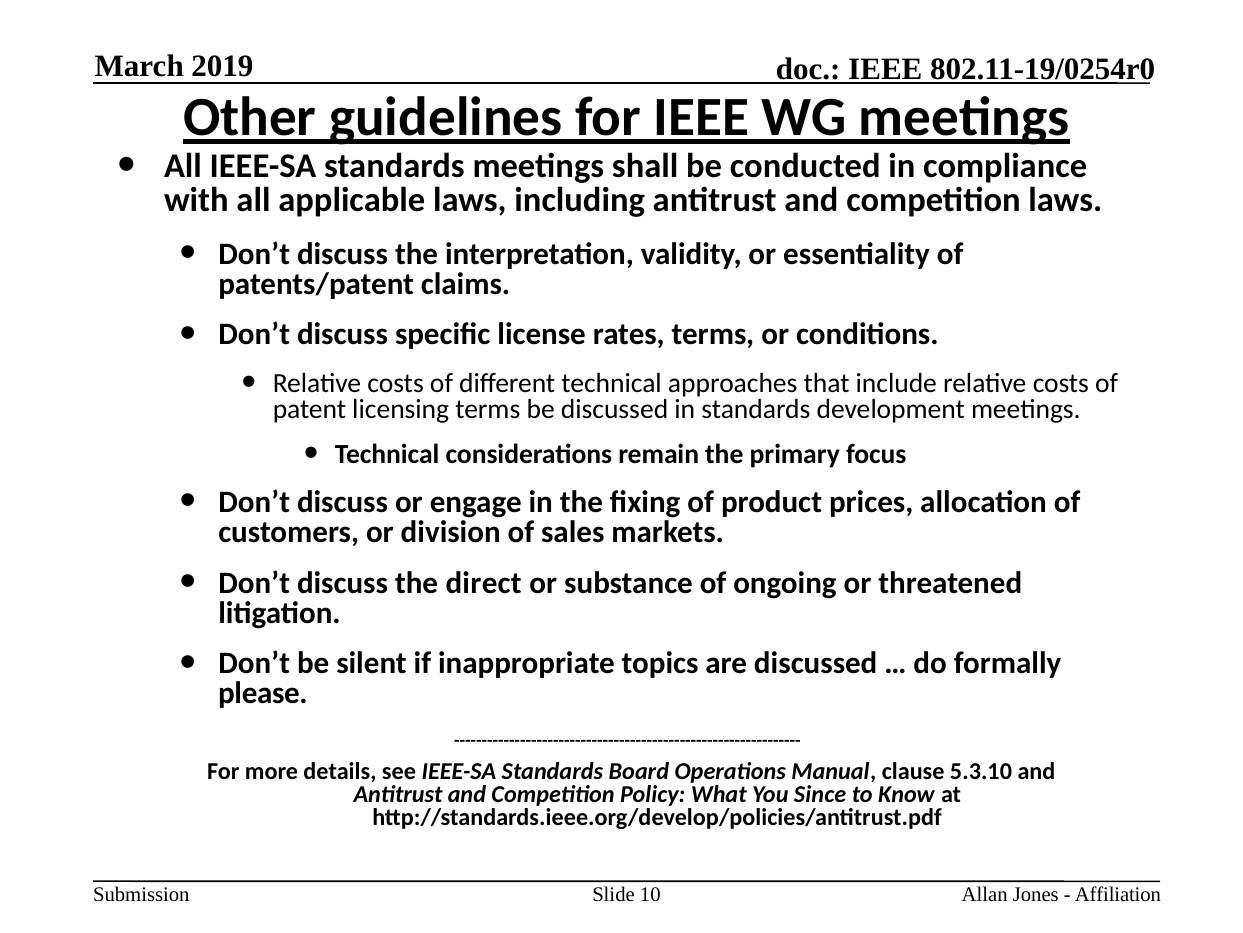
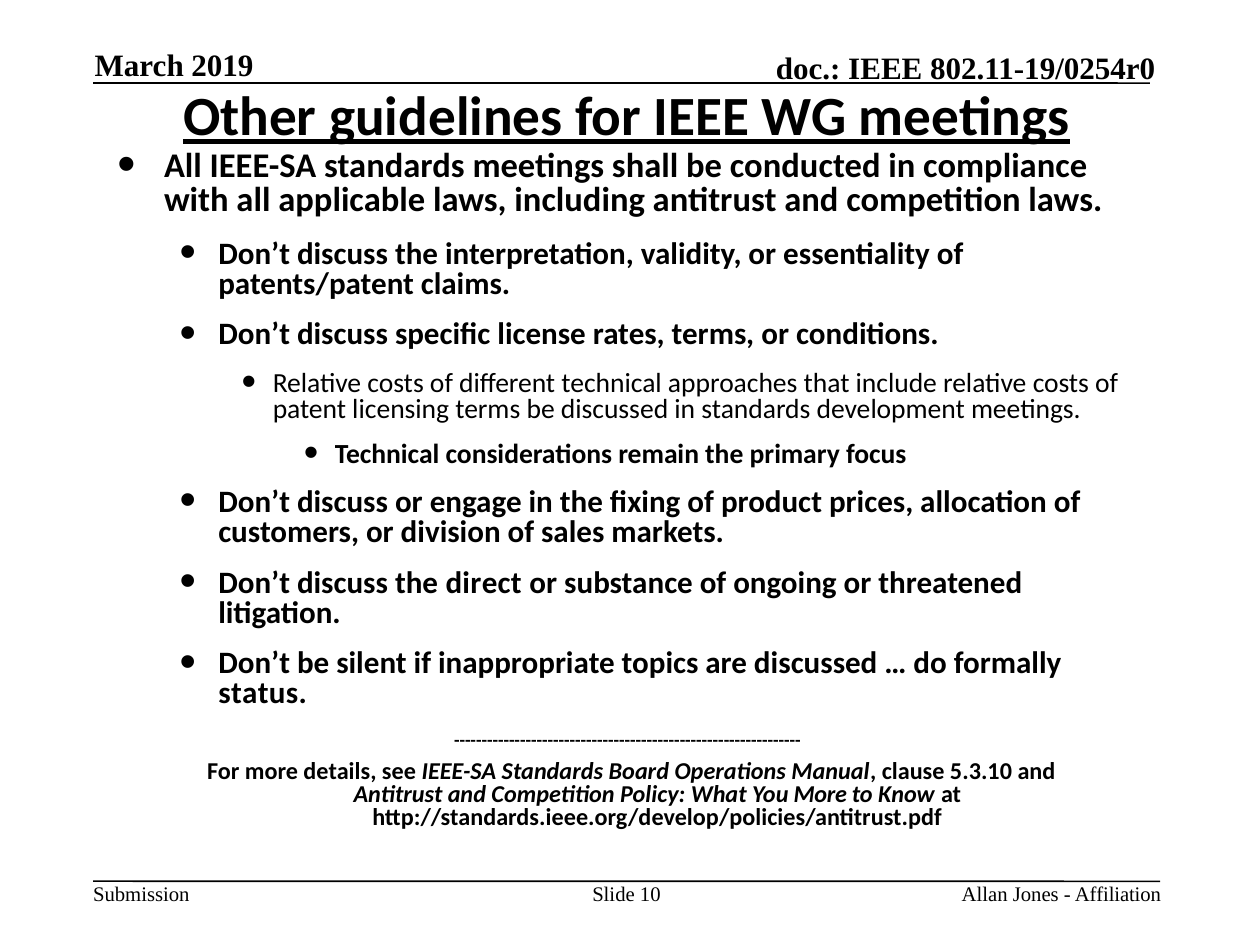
please: please -> status (263, 693)
You Since: Since -> More (820, 794)
